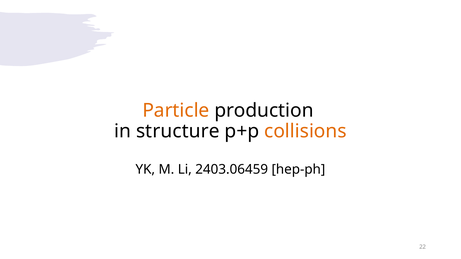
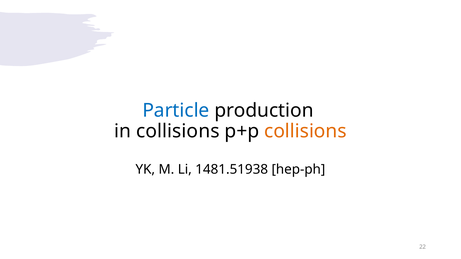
Particle colour: orange -> blue (176, 111)
in structure: structure -> collisions (178, 131)
2403.06459: 2403.06459 -> 1481.51938 (232, 170)
